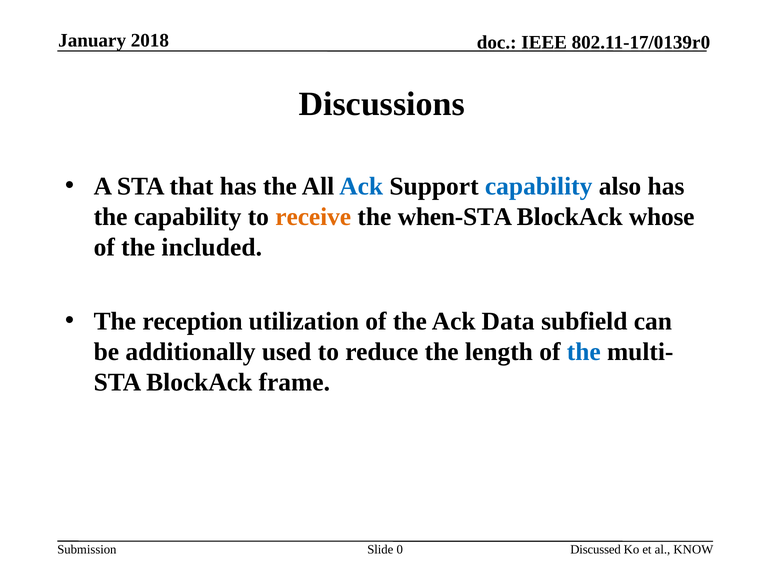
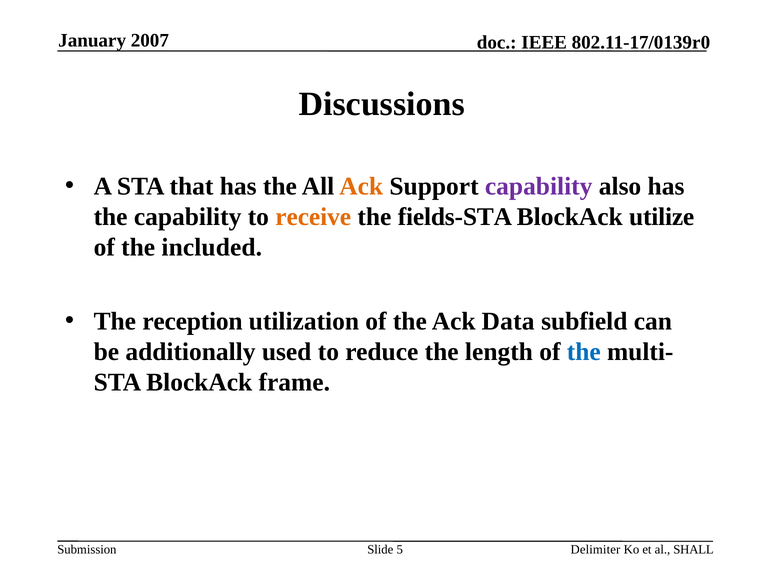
2018: 2018 -> 2007 (150, 40)
Ack colour: blue -> orange (361, 186)
capability colour: blue -> purple (539, 186)
when-STA: when-STA -> fields-STA (455, 217)
whose: whose -> utilize (662, 217)
0: 0 -> 5 (400, 550)
Discussed: Discussed -> Delimiter (595, 550)
KNOW: KNOW -> SHALL (693, 550)
